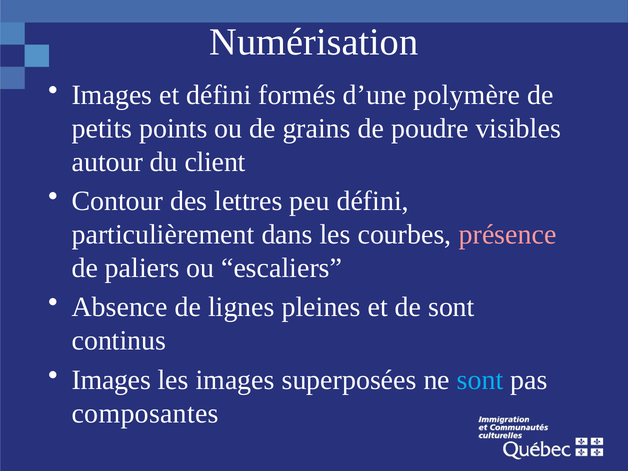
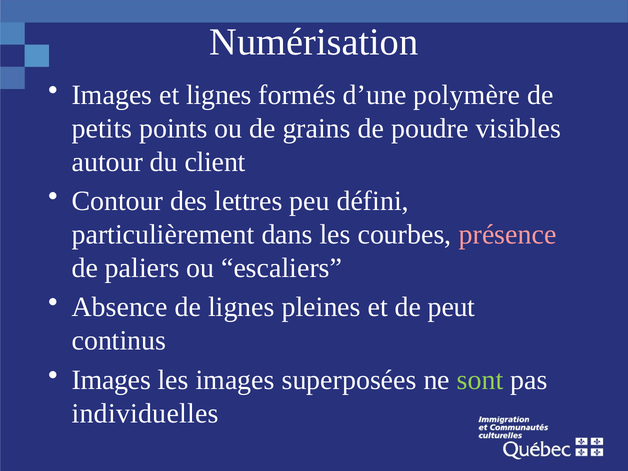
et défini: défini -> lignes (219, 95)
de sont: sont -> peut (452, 307)
sont colour: light blue -> light green (480, 380)
composantes: composantes -> individuelles (145, 413)
